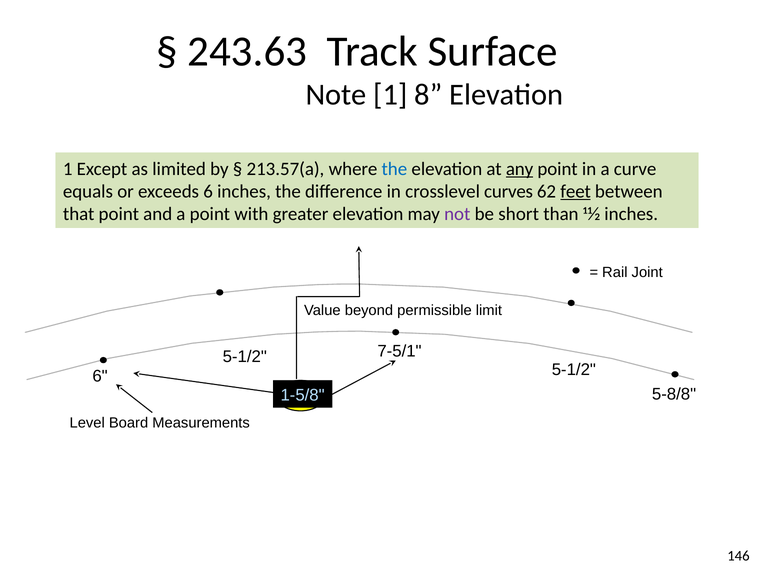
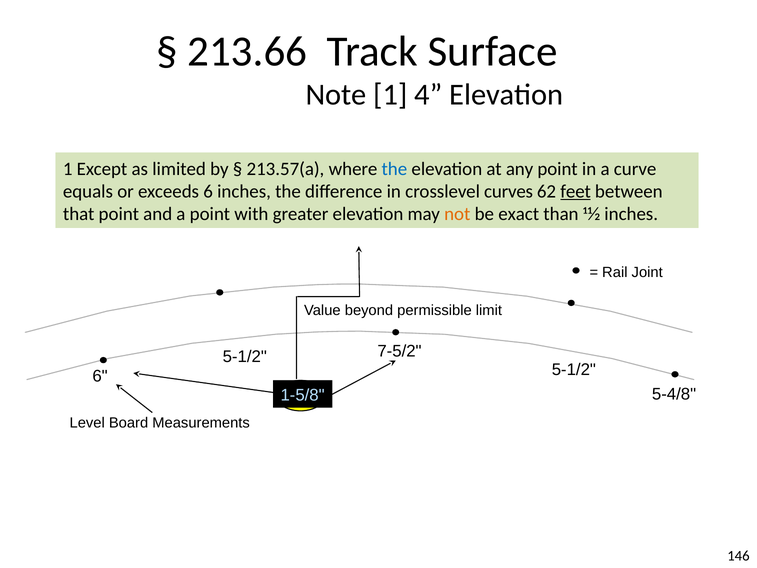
243.63: 243.63 -> 213.66 (247, 52)
8: 8 -> 4 (428, 95)
any underline: present -> none (520, 169)
not colour: purple -> orange (457, 214)
short: short -> exact (519, 214)
7-5/1: 7-5/1 -> 7-5/2 (399, 351)
5-8/8: 5-8/8 -> 5-4/8 (674, 394)
